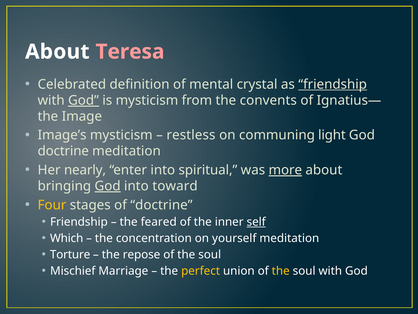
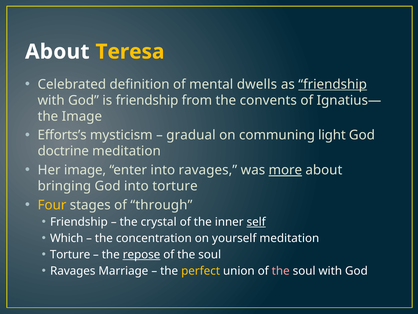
Teresa colour: pink -> yellow (130, 52)
crystal: crystal -> dwells (257, 84)
God underline: present -> none (83, 100)
is mysticism: mysticism -> friendship (147, 100)
Image’s: Image’s -> Efforts’s (62, 135)
restless: restless -> gradual (191, 135)
Her nearly: nearly -> image (85, 170)
into spiritual: spiritual -> ravages (208, 170)
God underline: present -> none (108, 186)
into toward: toward -> torture (175, 186)
of doctrine: doctrine -> through (161, 205)
feared: feared -> crystal (159, 222)
repose underline: none -> present (142, 254)
Mischief: Mischief -> Ravages (73, 271)
the colour: yellow -> pink (281, 271)
